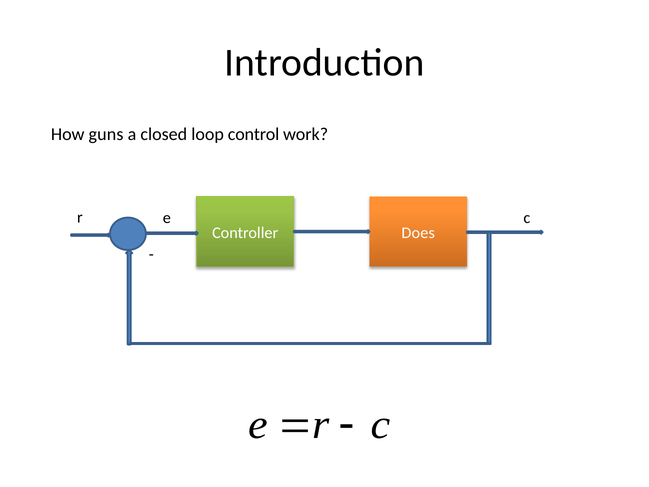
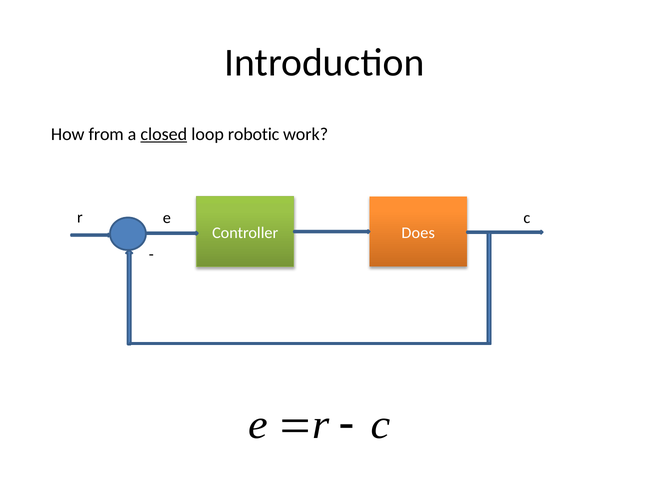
guns: guns -> from (106, 134)
closed underline: none -> present (164, 134)
control: control -> robotic (254, 134)
